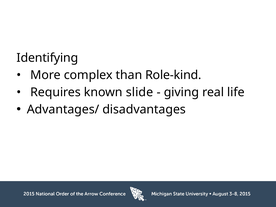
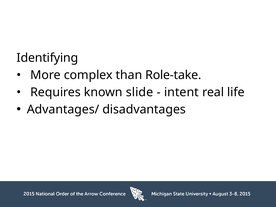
Role-kind: Role-kind -> Role-take (173, 75)
giving: giving -> intent (181, 92)
